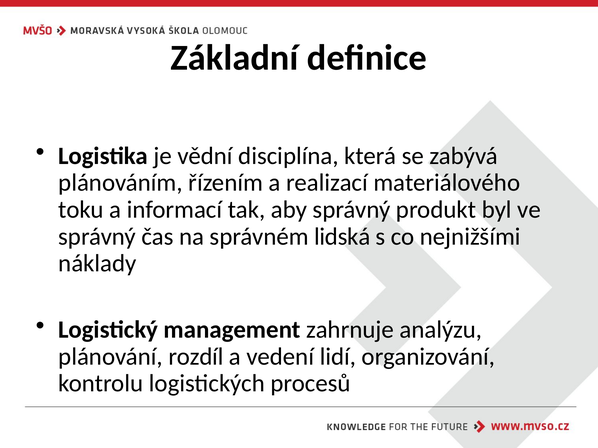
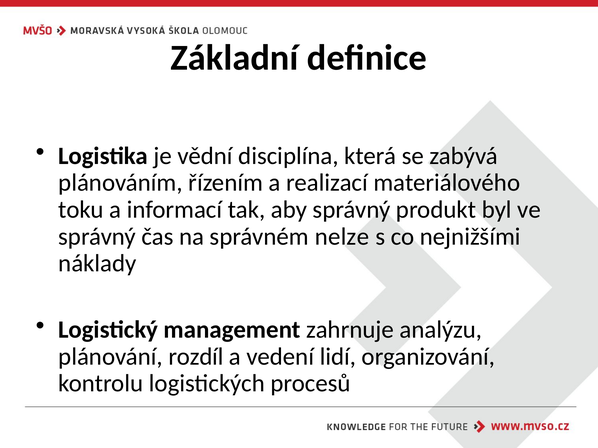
lidská: lidská -> nelze (342, 237)
